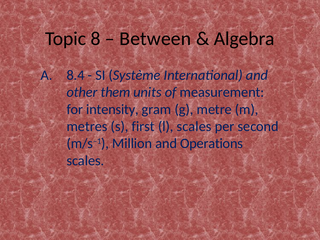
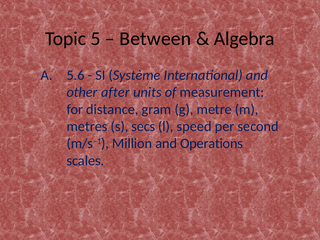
8: 8 -> 5 (96, 39)
8.4: 8.4 -> 5.6 (76, 75)
them: them -> after (115, 92)
intensity: intensity -> distance (112, 109)
first: first -> secs (143, 126)
l scales: scales -> speed (194, 126)
